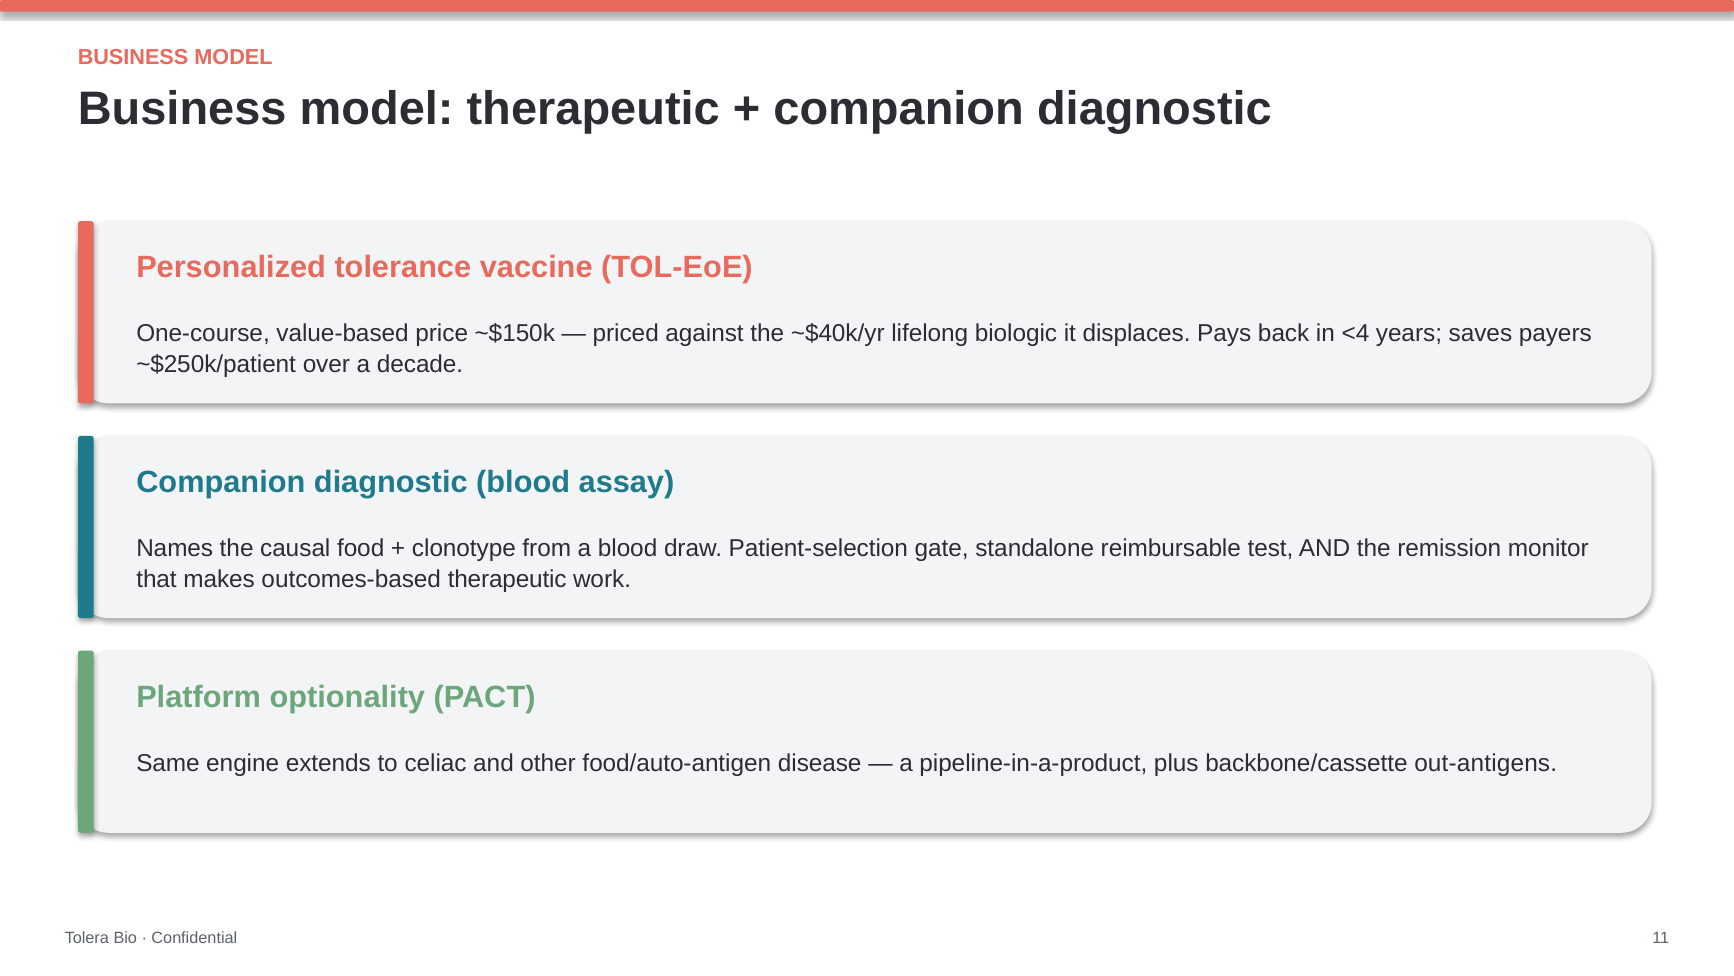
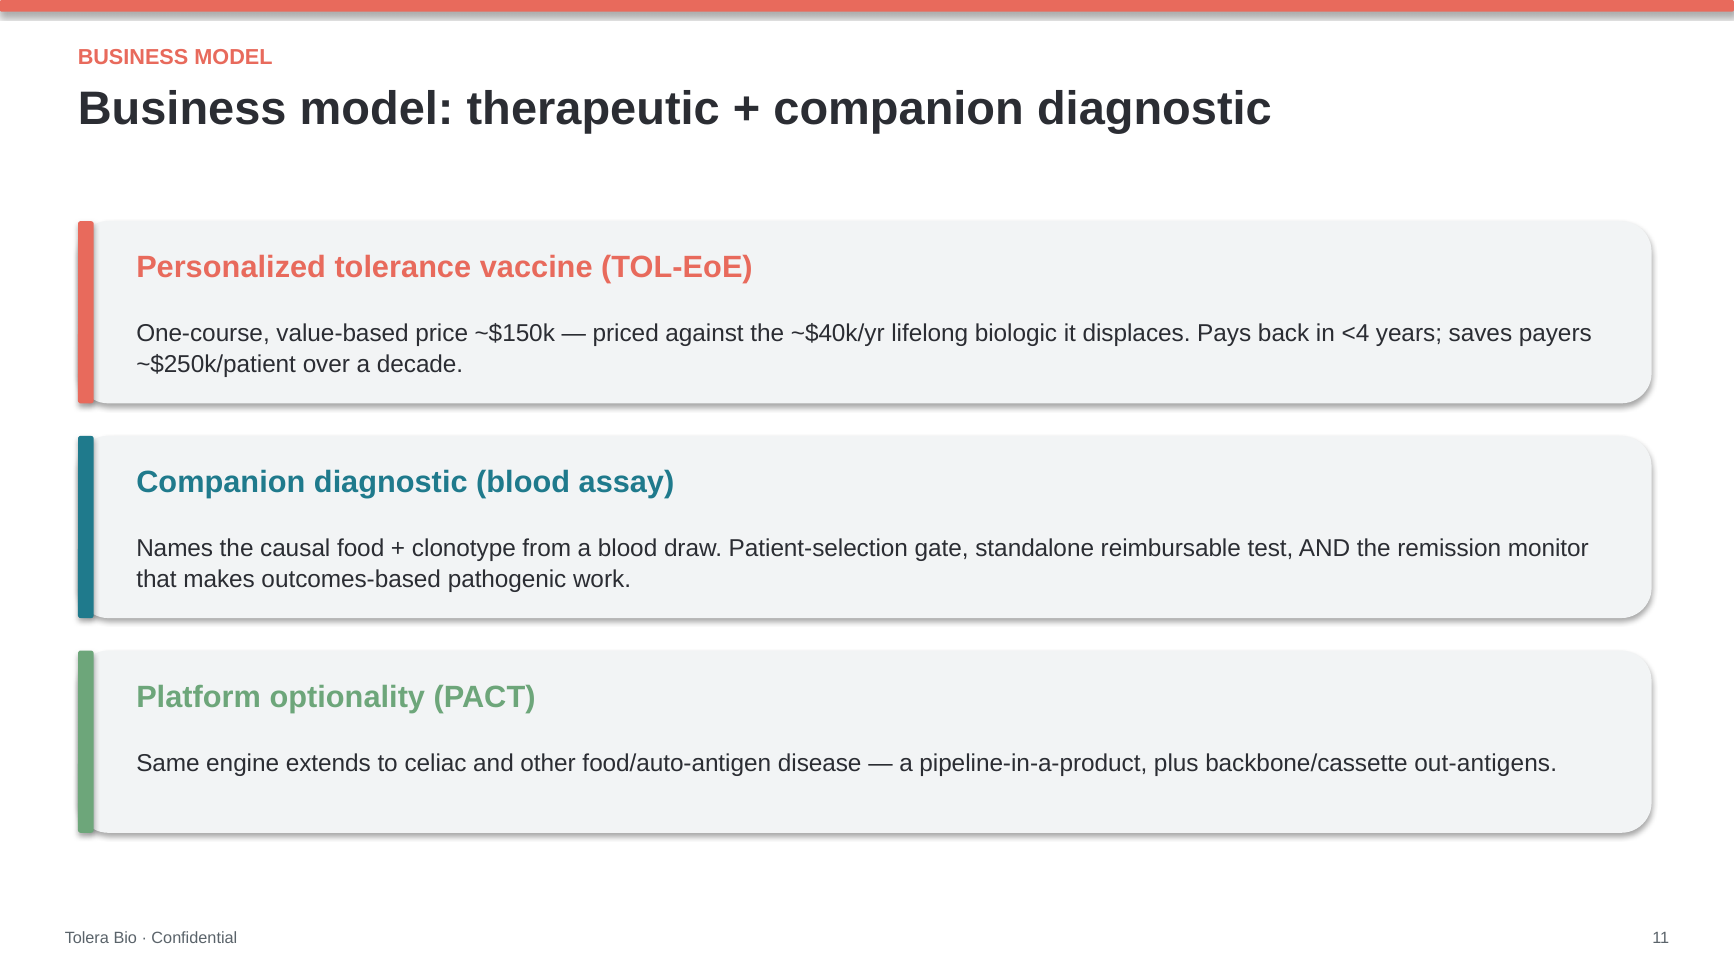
outcomes-based therapeutic: therapeutic -> pathogenic (507, 579)
